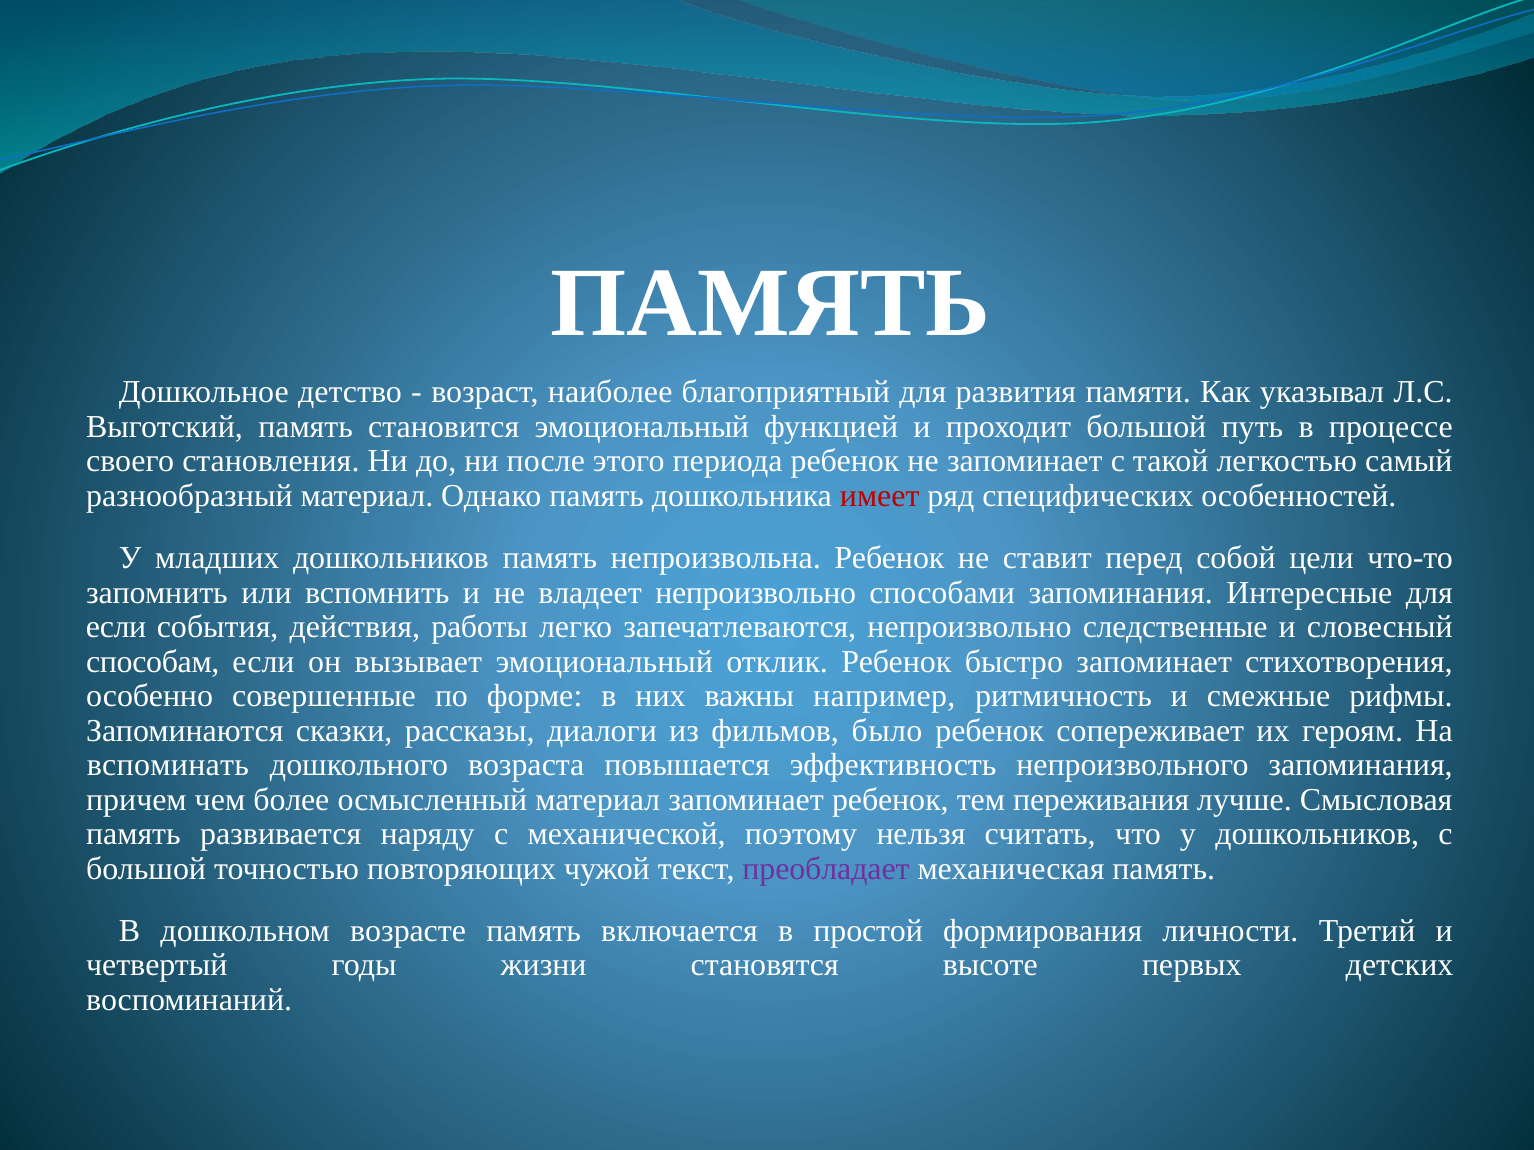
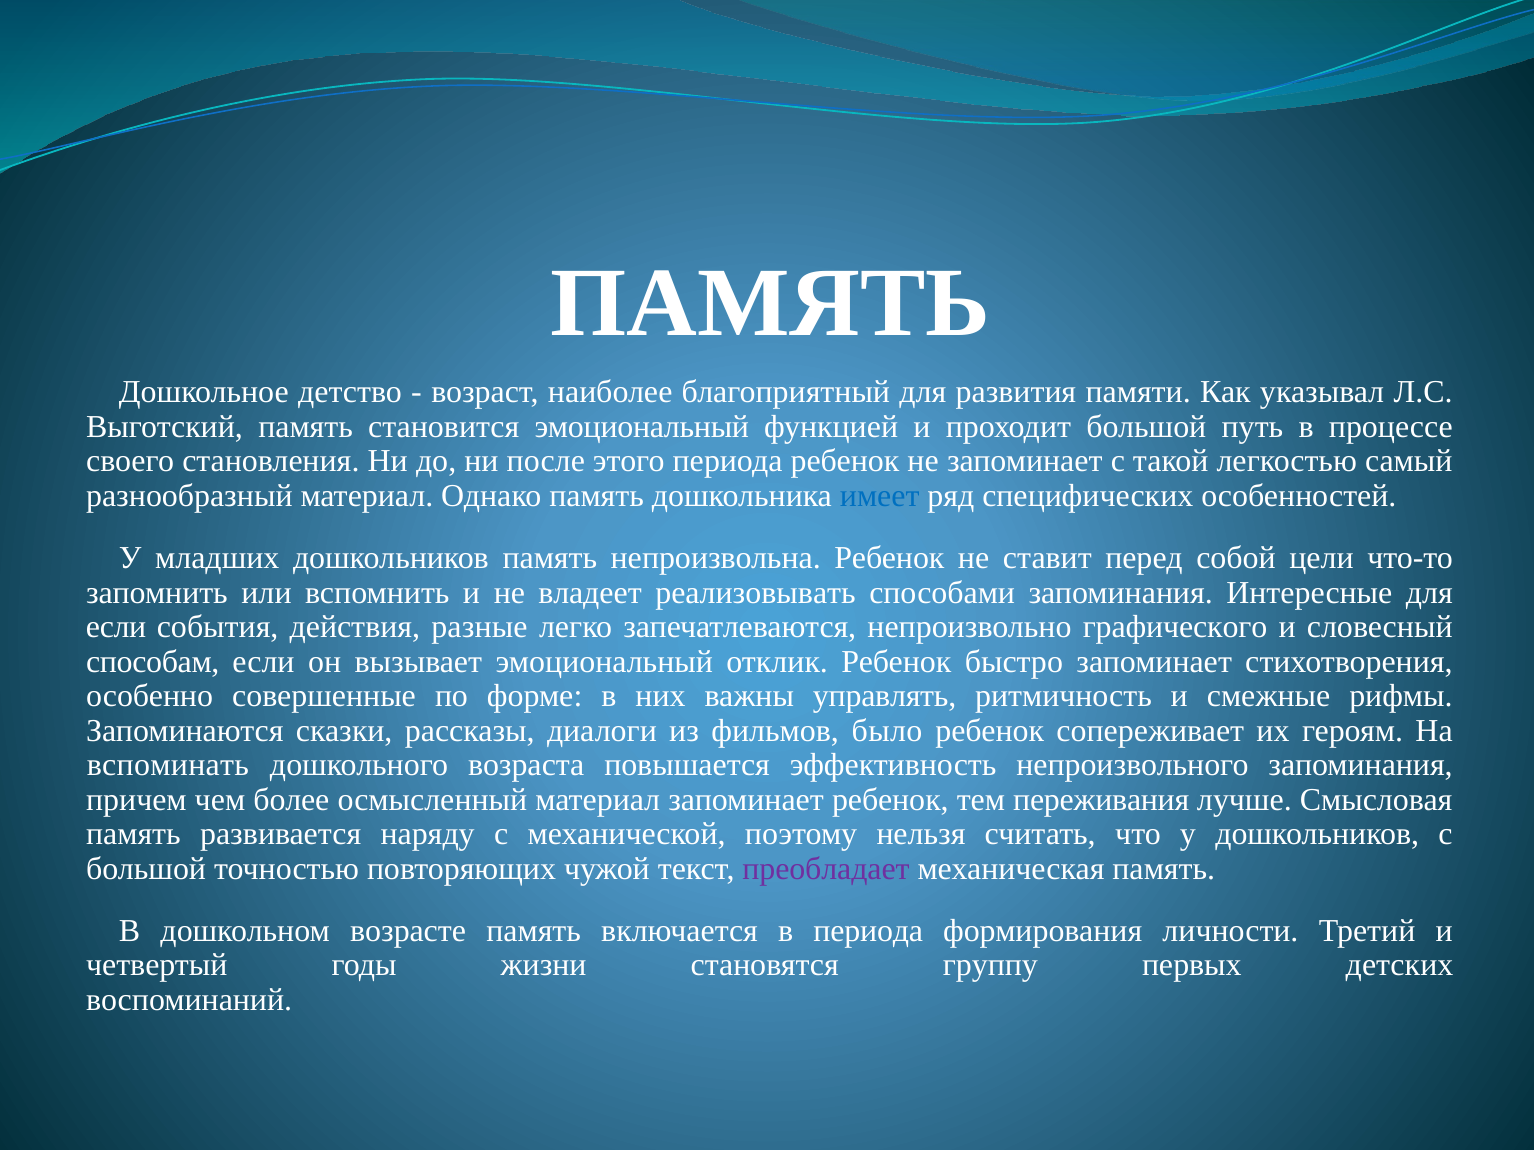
имеет colour: red -> blue (880, 496)
владеет непроизвольно: непроизвольно -> реализовывать (756, 593)
работы: работы -> разные (479, 627)
следственные: следственные -> графического (1175, 627)
например: например -> управлять (885, 696)
в простой: простой -> периода (868, 931)
высоте: высоте -> группу (990, 966)
